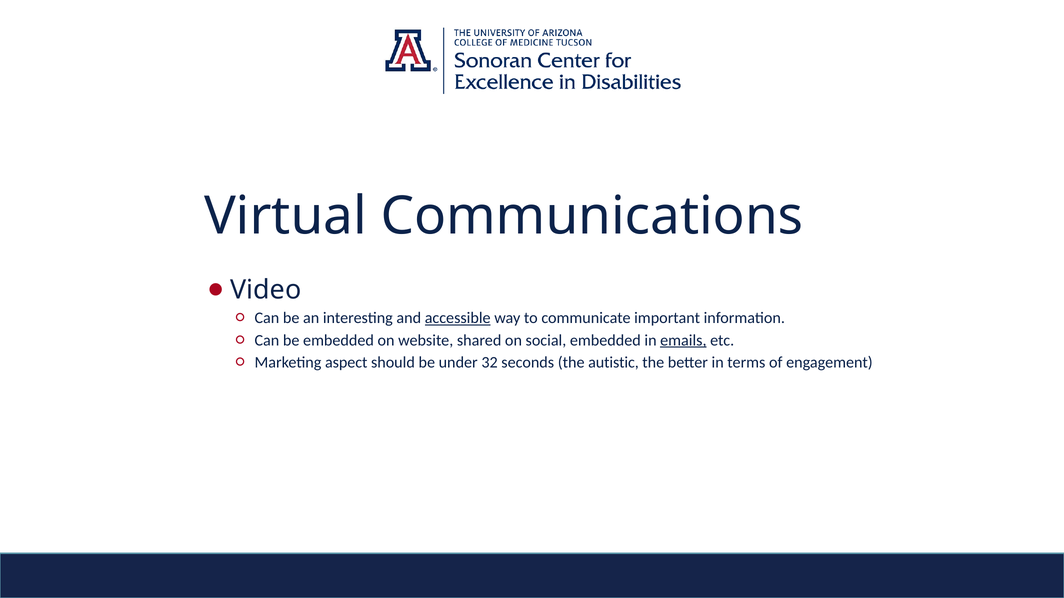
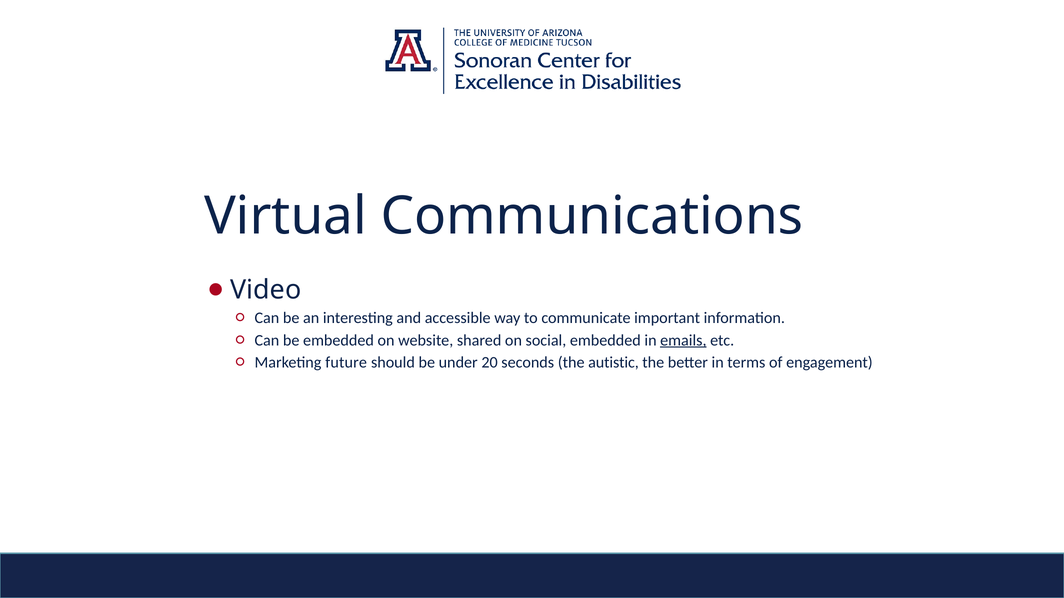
accessible underline: present -> none (458, 318)
aspect: aspect -> future (346, 363)
32: 32 -> 20 (490, 363)
